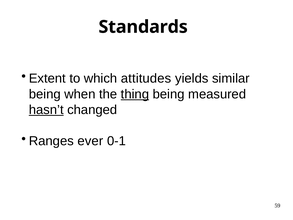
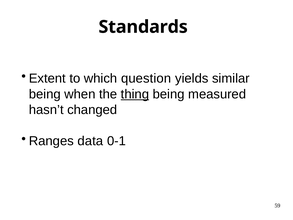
attitudes: attitudes -> question (146, 78)
hasn’t underline: present -> none (46, 110)
ever: ever -> data (90, 141)
